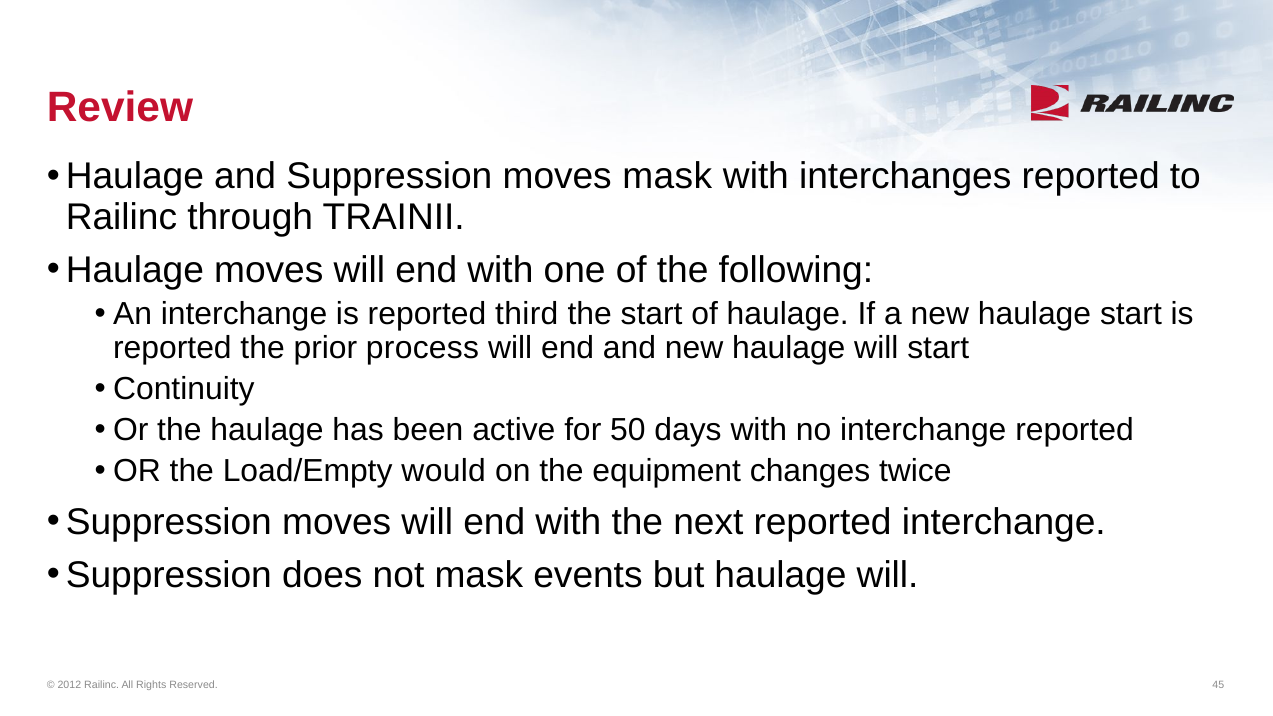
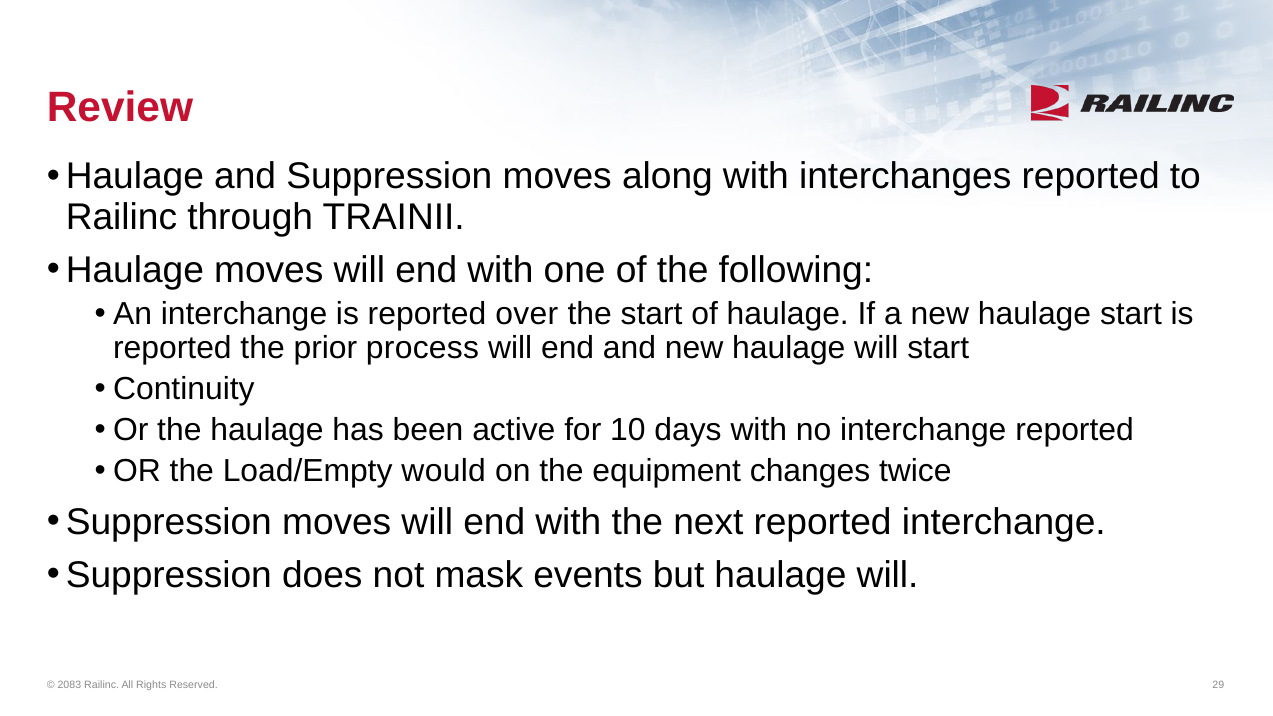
moves mask: mask -> along (667, 177)
third: third -> over (527, 314)
50: 50 -> 10 (628, 431)
2012: 2012 -> 2083 (69, 685)
45: 45 -> 29 (1218, 685)
